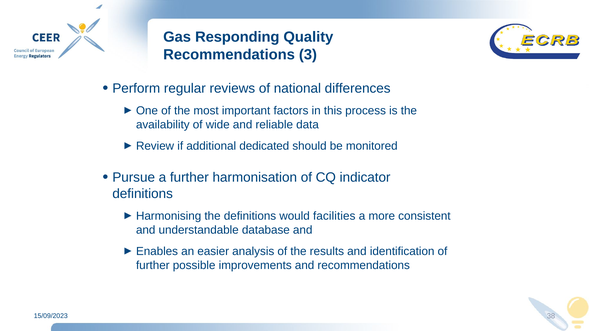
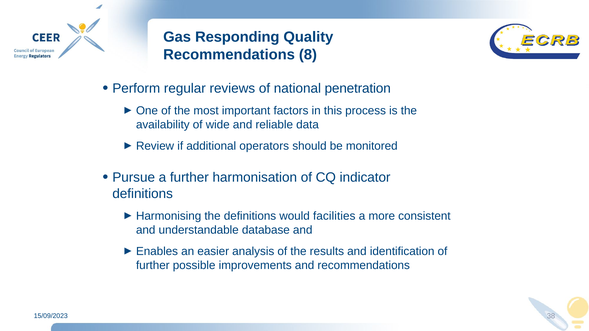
3: 3 -> 8 (308, 55)
differences: differences -> penetration (358, 89)
dedicated: dedicated -> operators (264, 146)
